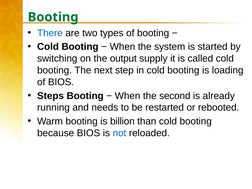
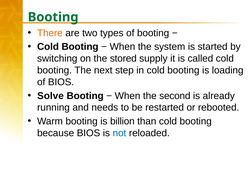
There colour: blue -> orange (50, 33)
output: output -> stored (123, 59)
Steps: Steps -> Solve (50, 96)
